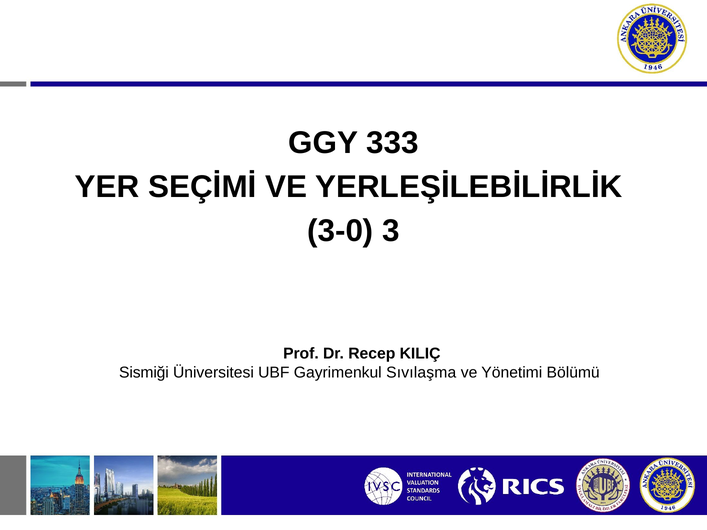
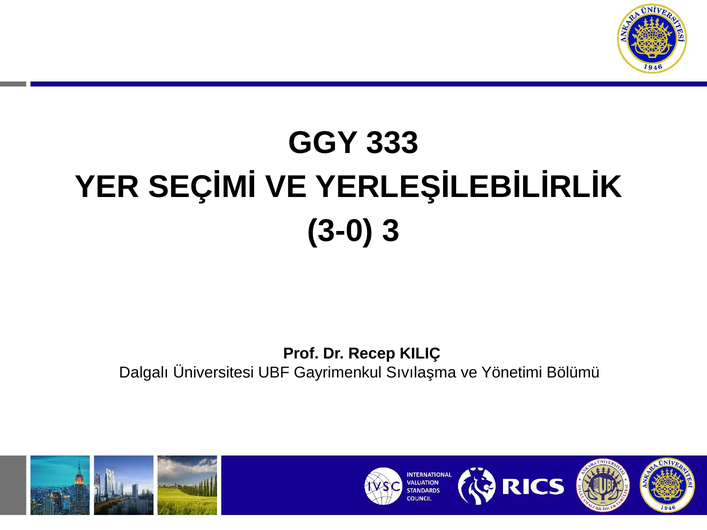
Sismiği: Sismiği -> Dalgalı (144, 373)
